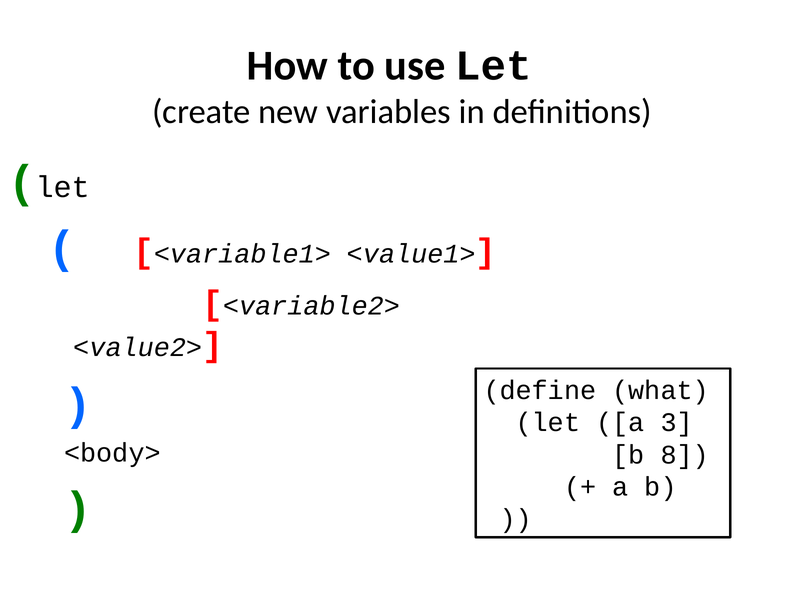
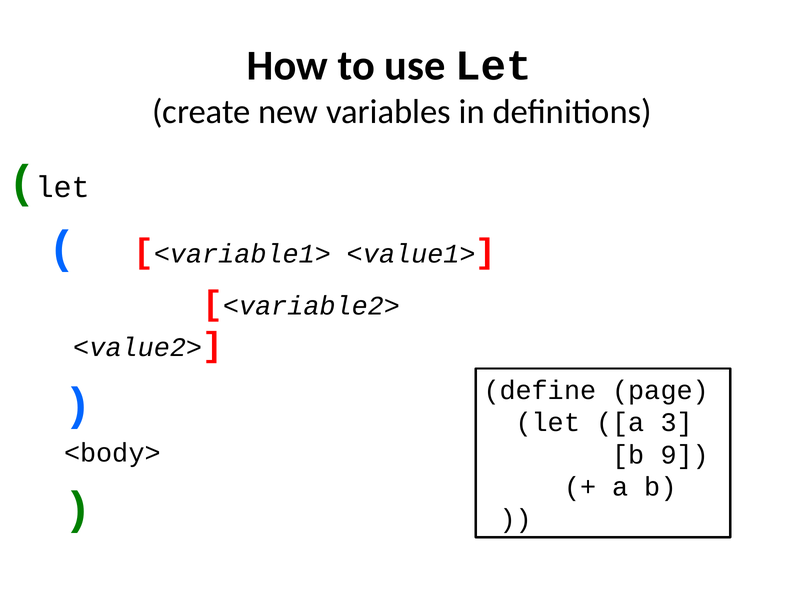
what: what -> page (661, 390)
8: 8 -> 9 (685, 455)
